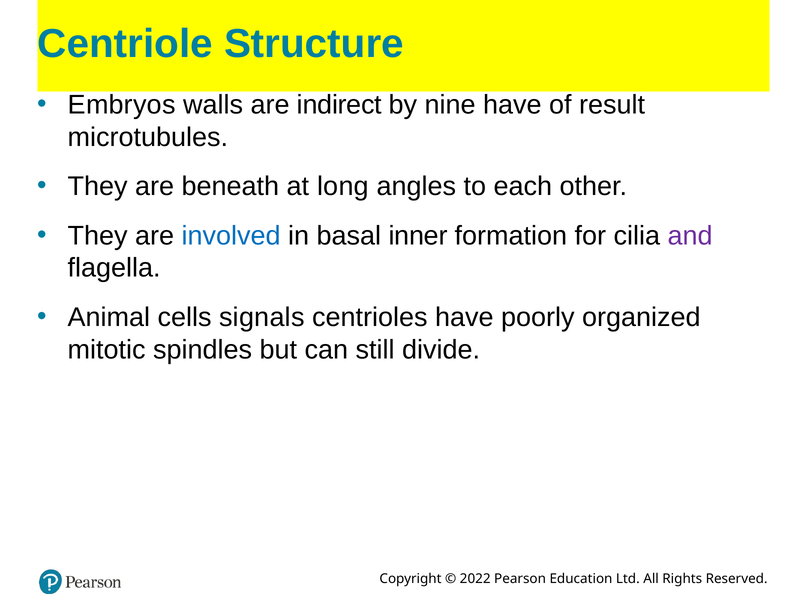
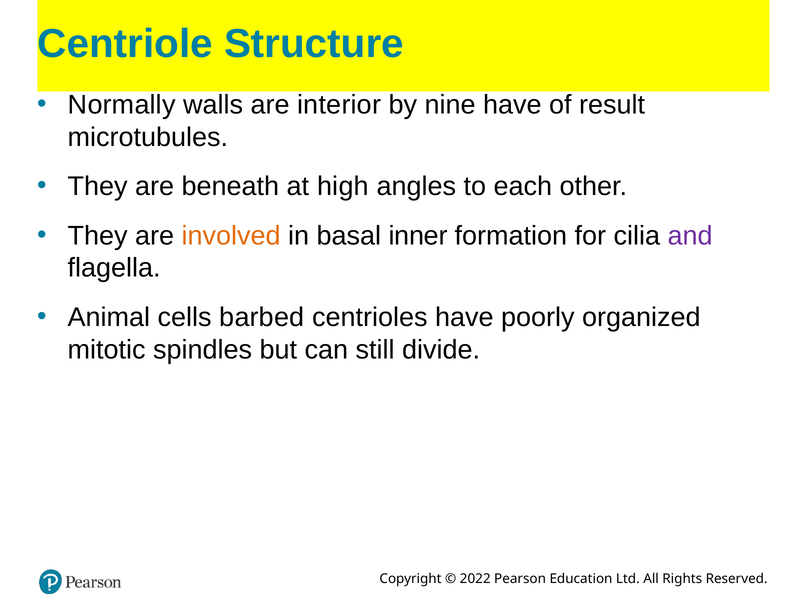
Embryos: Embryos -> Normally (122, 105)
indirect: indirect -> interior (339, 105)
long: long -> high (343, 187)
involved colour: blue -> orange (231, 236)
signals: signals -> barbed (262, 318)
